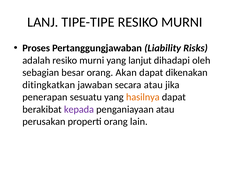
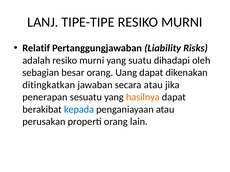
Proses: Proses -> Relatif (36, 48)
lanjut: lanjut -> suatu (140, 61)
Akan: Akan -> Uang (126, 73)
kepada colour: purple -> blue (79, 110)
